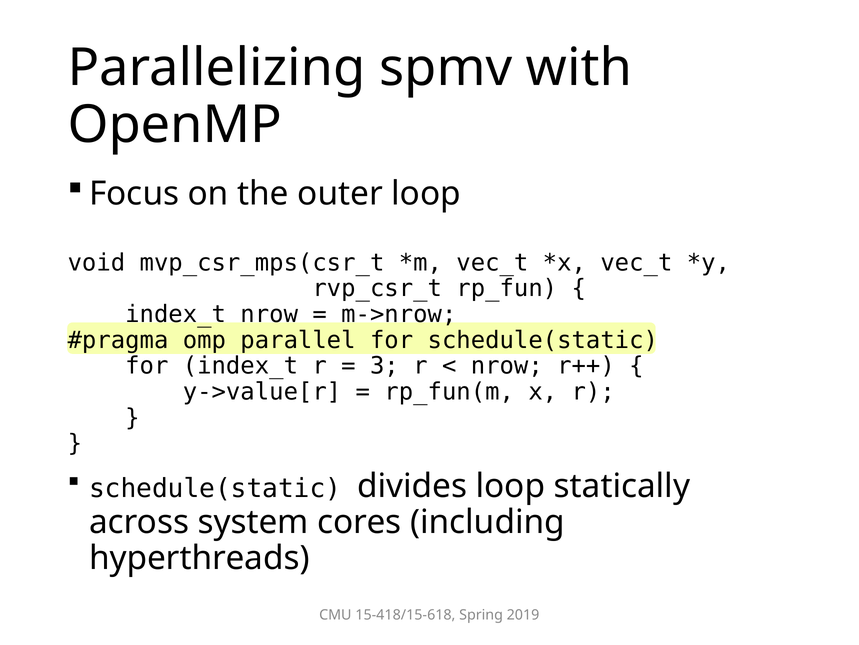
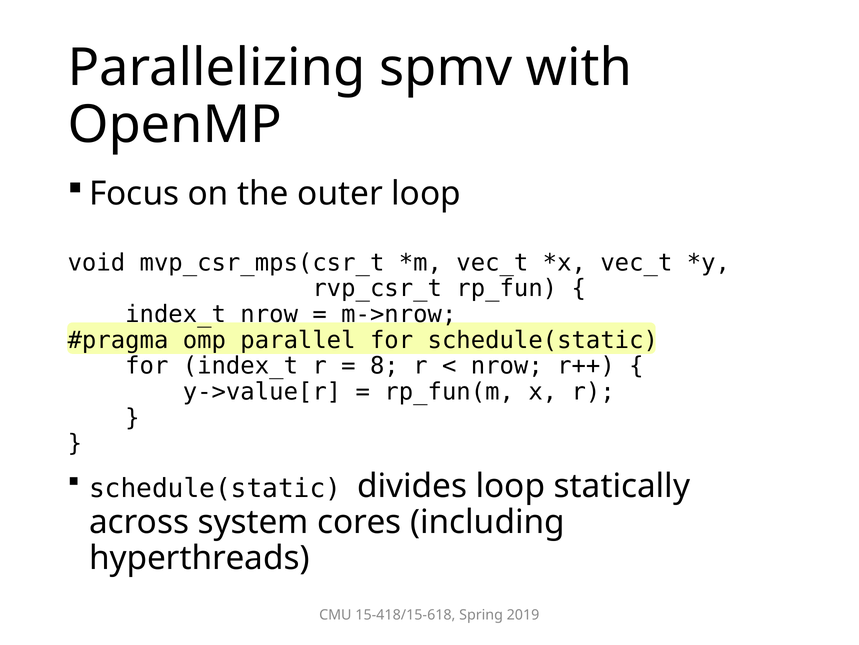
3: 3 -> 8 (384, 366)
